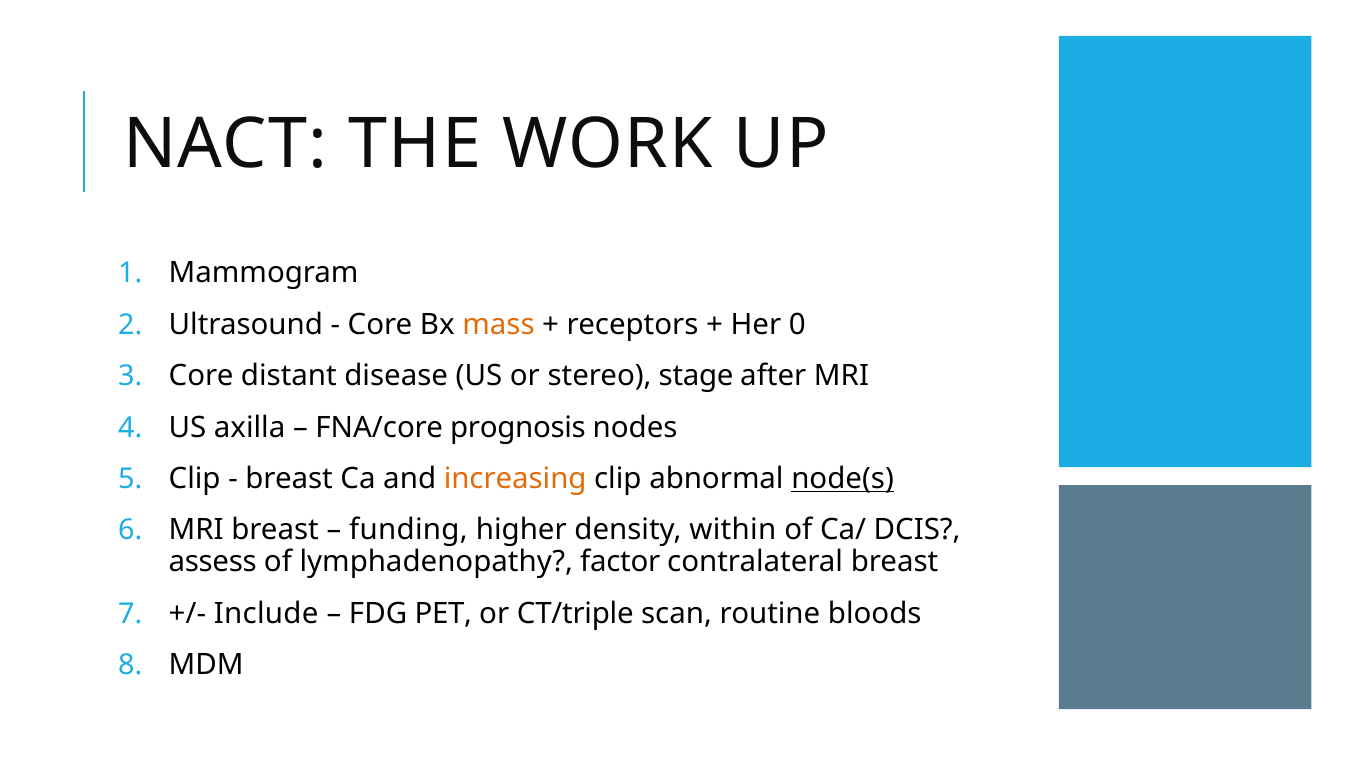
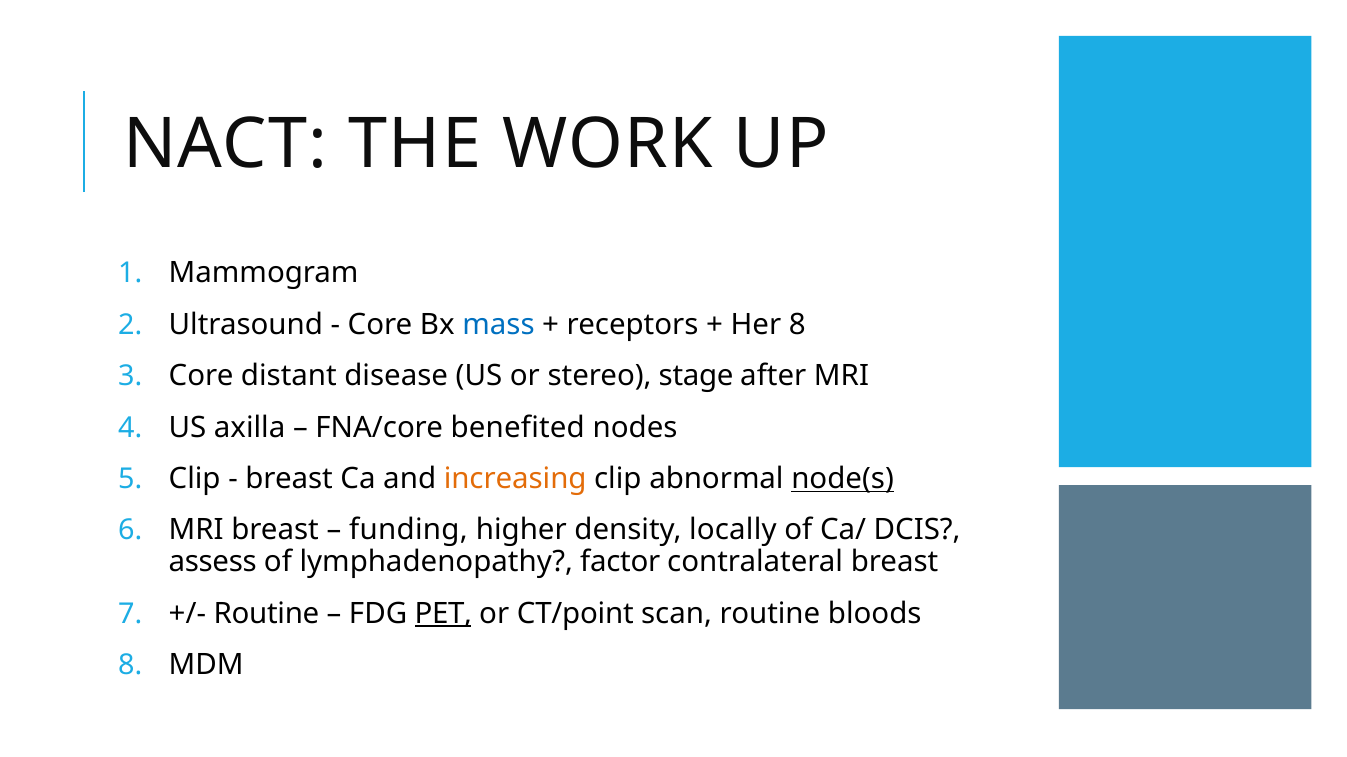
mass colour: orange -> blue (498, 325)
Her 0: 0 -> 8 (797, 325)
prognosis: prognosis -> benefited (518, 428)
within: within -> locally (733, 531)
Include: Include -> Routine (266, 614)
PET underline: none -> present (443, 614)
CT/triple: CT/triple -> CT/point (575, 614)
